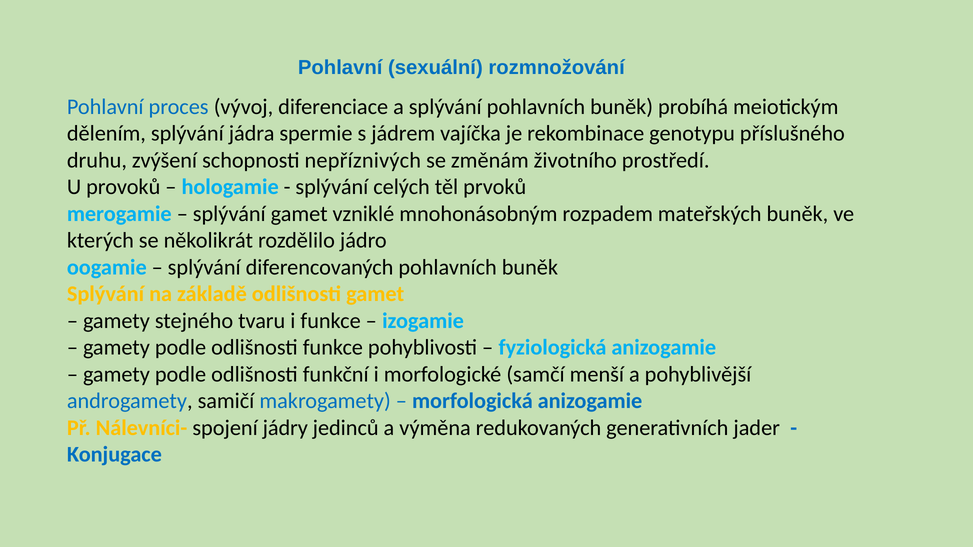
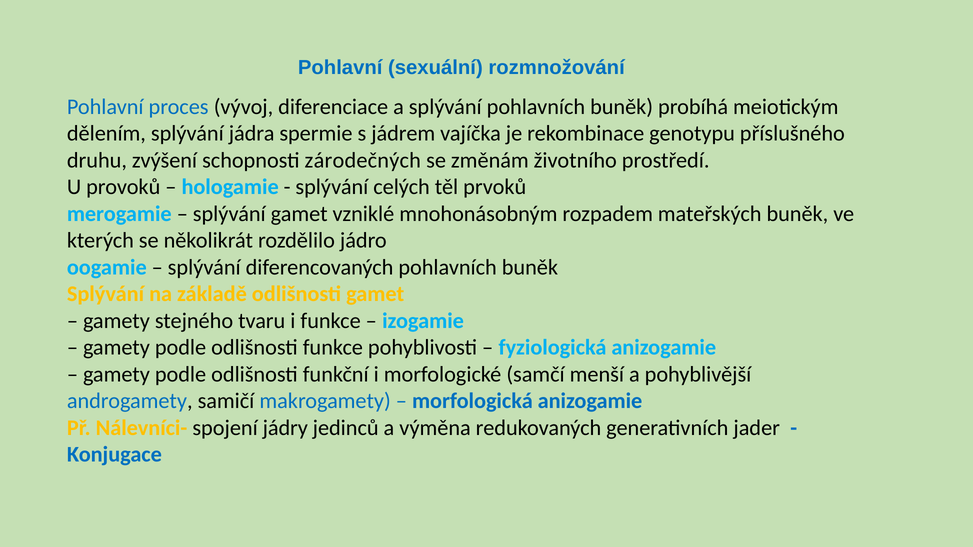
nepříznivých: nepříznivých -> zárodečných (363, 160)
